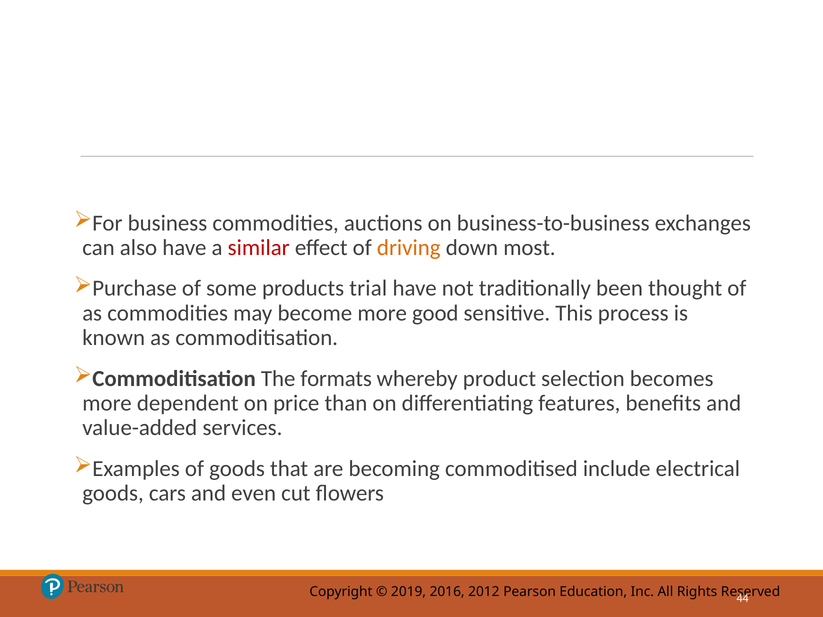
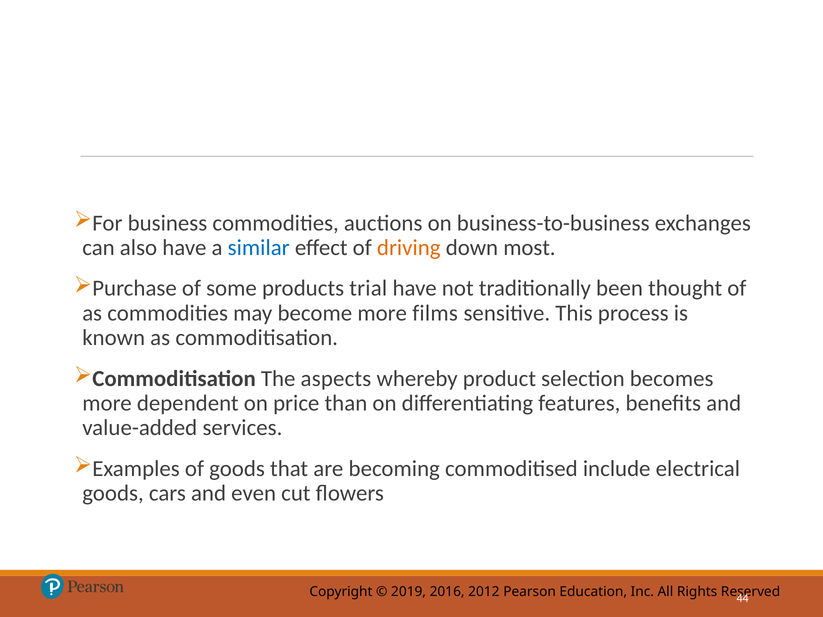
similar colour: red -> blue (259, 248)
good: good -> films (435, 313)
formats: formats -> aspects (336, 379)
